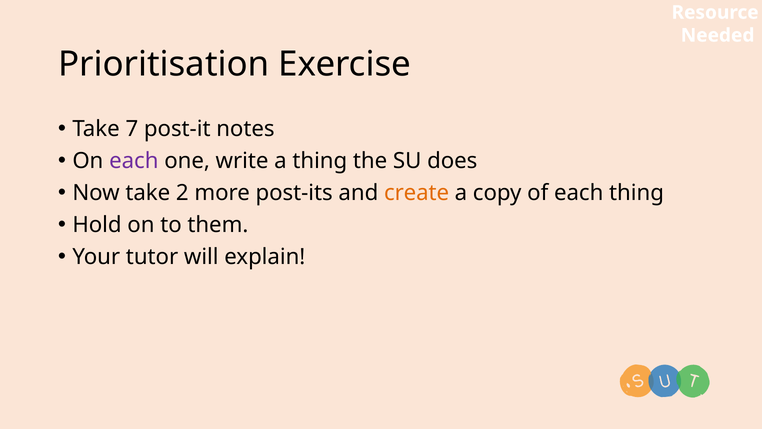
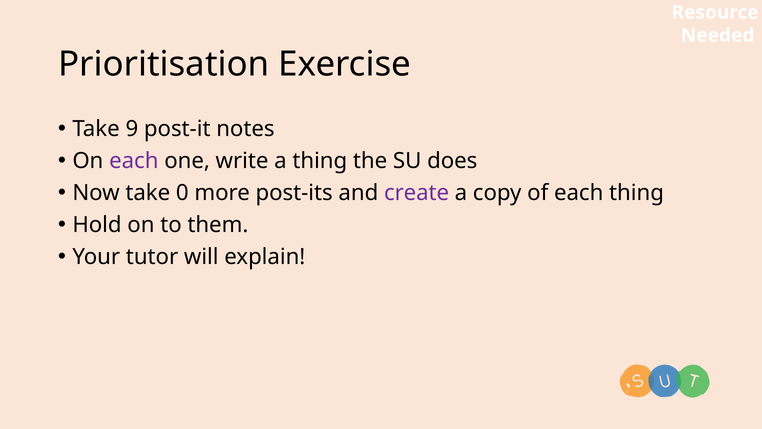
7: 7 -> 9 (132, 129)
2: 2 -> 0 (182, 193)
create colour: orange -> purple (417, 193)
